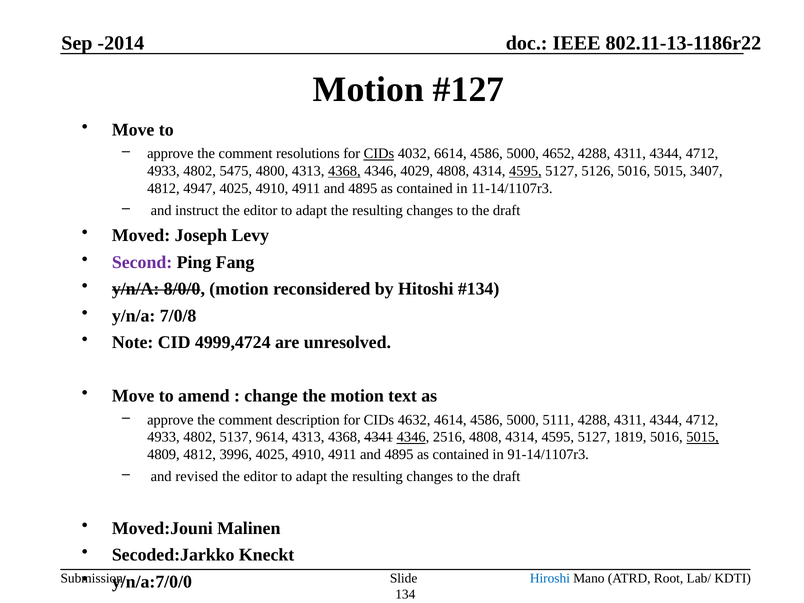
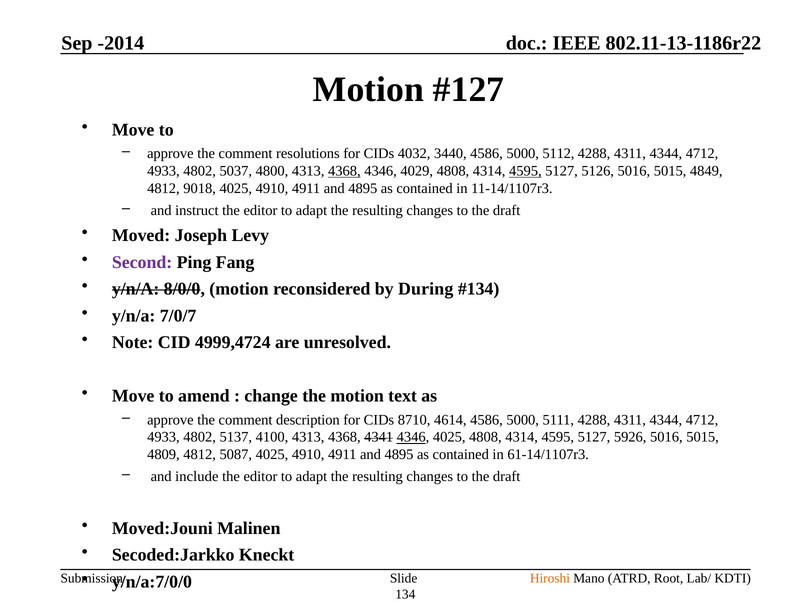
CIDs underline: present -> none (379, 154)
6614: 6614 -> 3440 (450, 154)
4652: 4652 -> 5112 (558, 154)
5475: 5475 -> 5037 (236, 171)
3407: 3407 -> 4849 (706, 171)
4947: 4947 -> 9018 (200, 188)
Hitoshi: Hitoshi -> During (426, 289)
7/0/8: 7/0/8 -> 7/0/7 (178, 316)
4632: 4632 -> 8710 (414, 420)
9614: 9614 -> 4100 (272, 437)
4346 2516: 2516 -> 4025 (449, 437)
1819: 1819 -> 5926 (630, 437)
5015 underline: present -> none (703, 437)
3996: 3996 -> 5087 (236, 455)
91-14/1107r3: 91-14/1107r3 -> 61-14/1107r3 (548, 455)
revised: revised -> include (197, 476)
Hiroshi colour: blue -> orange (550, 578)
